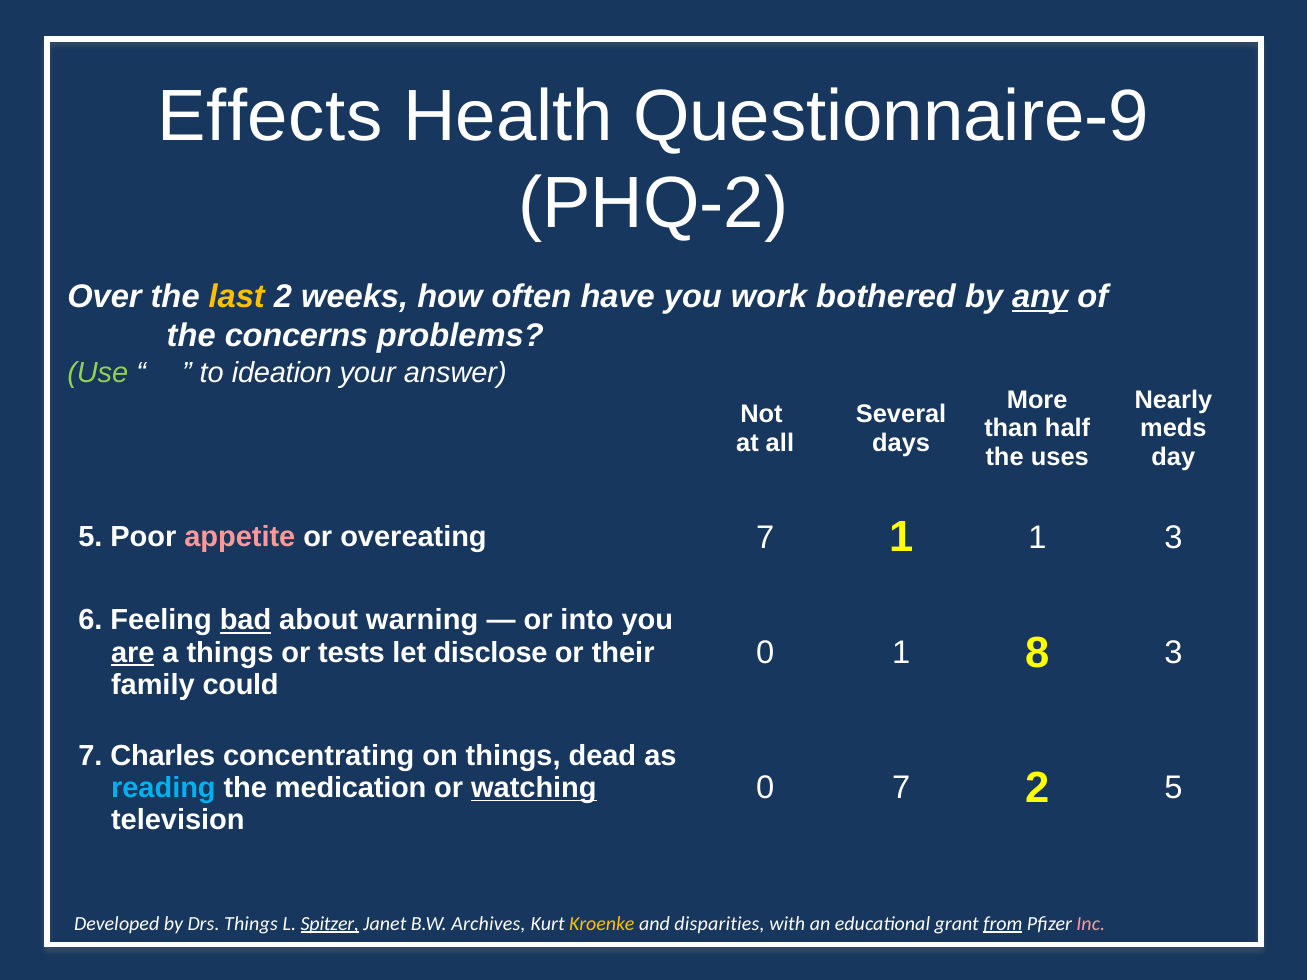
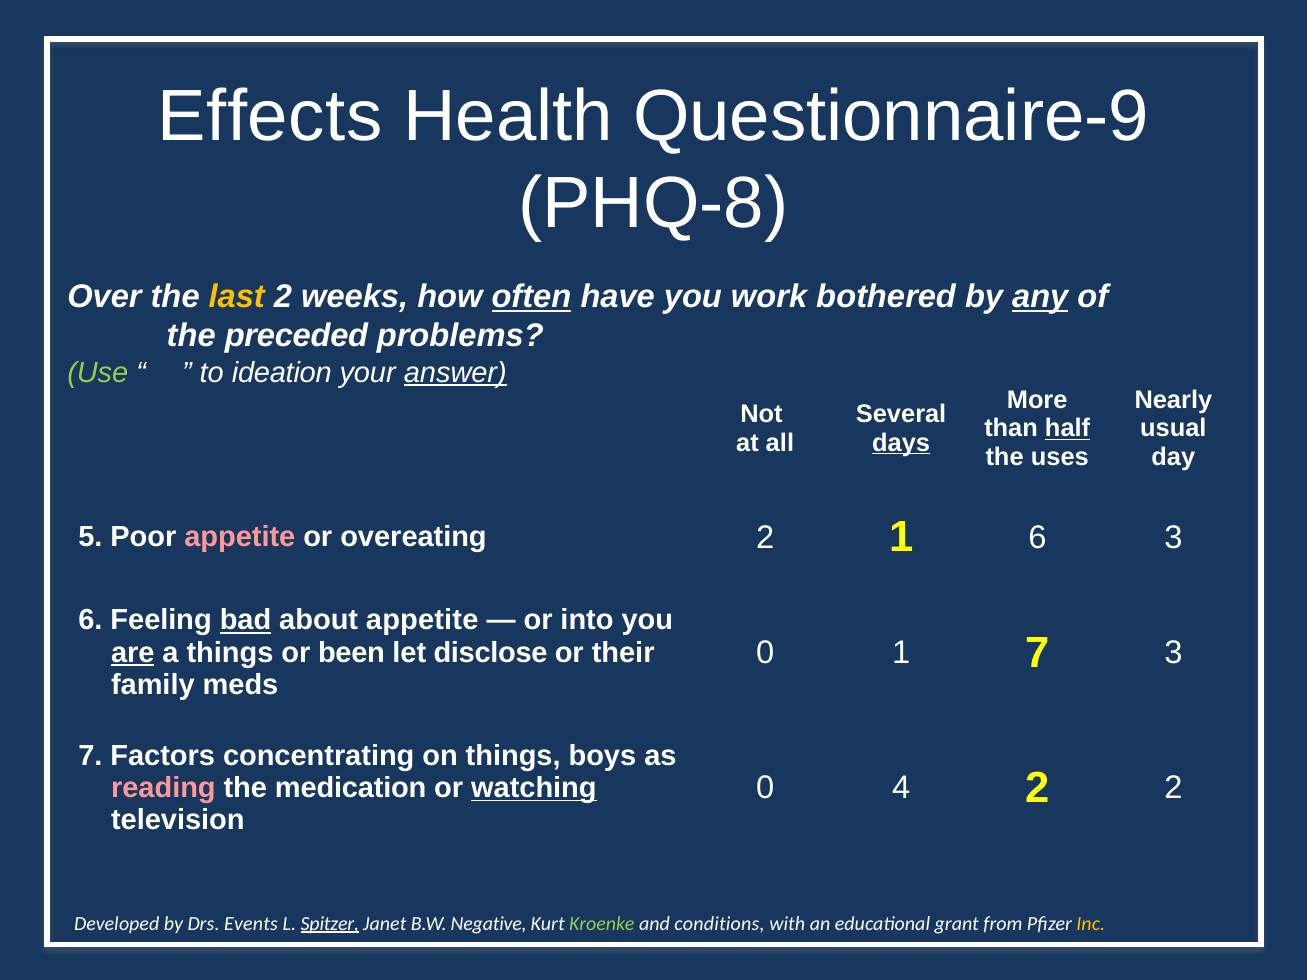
PHQ-2: PHQ-2 -> PHQ-8 (653, 204)
often underline: none -> present (531, 297)
concerns: concerns -> preceded (296, 336)
answer underline: none -> present (455, 373)
half underline: none -> present (1068, 428)
meds: meds -> usual (1173, 428)
days underline: none -> present (901, 443)
overeating 7: 7 -> 2 (765, 537)
1 1: 1 -> 6 (1037, 537)
about warning: warning -> appetite (422, 620)
1 8: 8 -> 7 (1037, 653)
tests: tests -> been (351, 653)
could: could -> meds (240, 685)
Charles: Charles -> Factors (163, 756)
dead: dead -> boys (602, 756)
0 7: 7 -> 4 (901, 788)
2 5: 5 -> 2 (1173, 788)
reading colour: light blue -> pink (163, 788)
Drs Things: Things -> Events (251, 924)
Archives: Archives -> Negative (489, 924)
Kroenke colour: yellow -> light green (602, 924)
disparities: disparities -> conditions (720, 924)
from underline: present -> none (1003, 924)
Inc colour: pink -> yellow (1091, 924)
